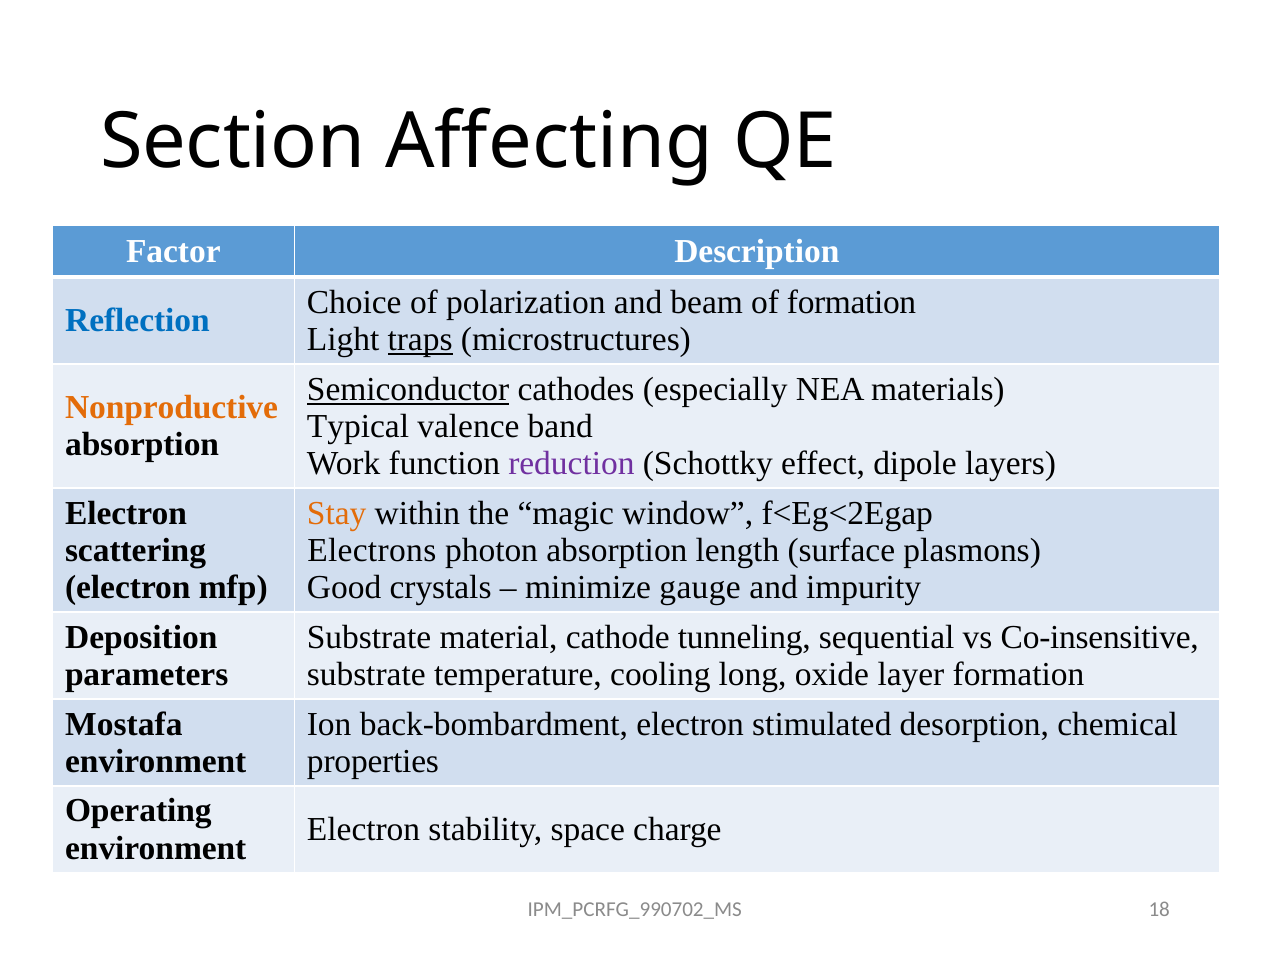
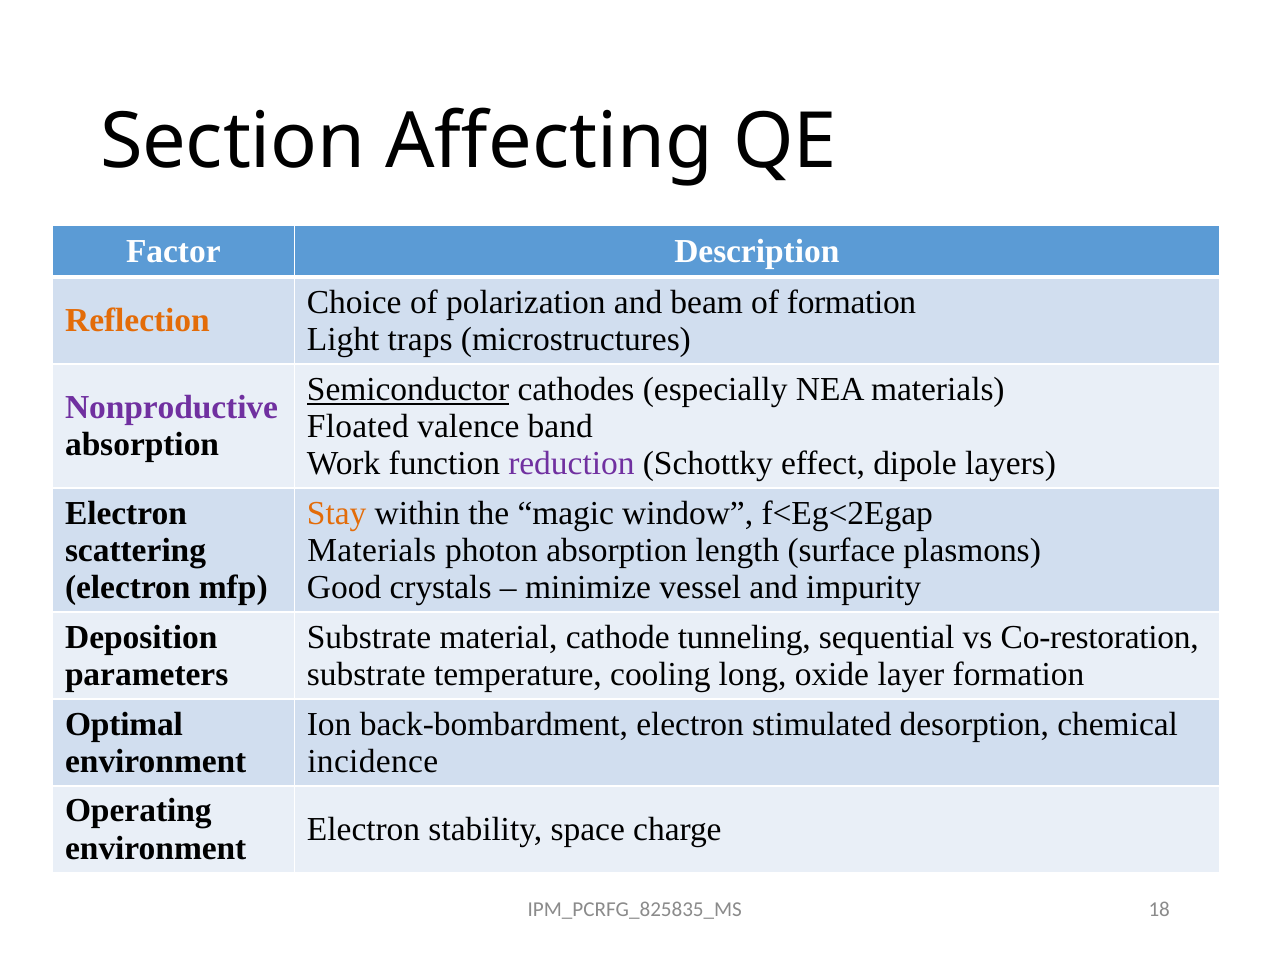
Reflection colour: blue -> orange (137, 321)
traps underline: present -> none (420, 339)
Nonproductive colour: orange -> purple (172, 408)
Typical: Typical -> Floated (358, 426)
Electrons: Electrons -> Materials (372, 550)
gauge: gauge -> vessel (700, 587)
Co-insensitive: Co-insensitive -> Co-restoration (1100, 637)
Mostafa: Mostafa -> Optimal (124, 724)
properties: properties -> incidence (373, 761)
IPM_PCRFG_990702_MS: IPM_PCRFG_990702_MS -> IPM_PCRFG_825835_MS (635, 909)
